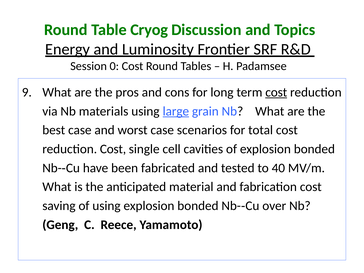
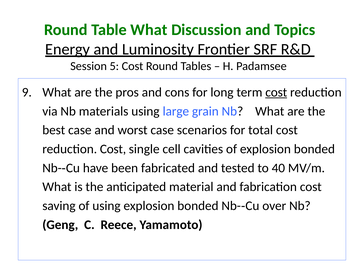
Table Cryog: Cryog -> What (149, 30)
0: 0 -> 5 (114, 66)
large underline: present -> none (176, 111)
